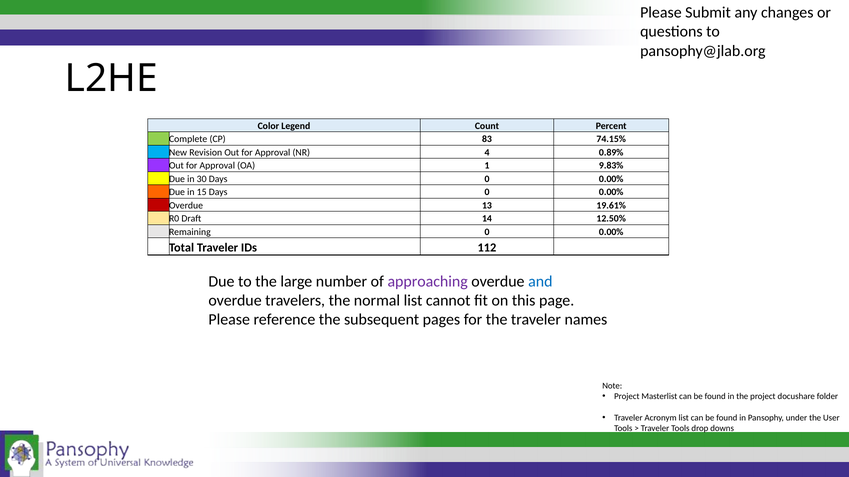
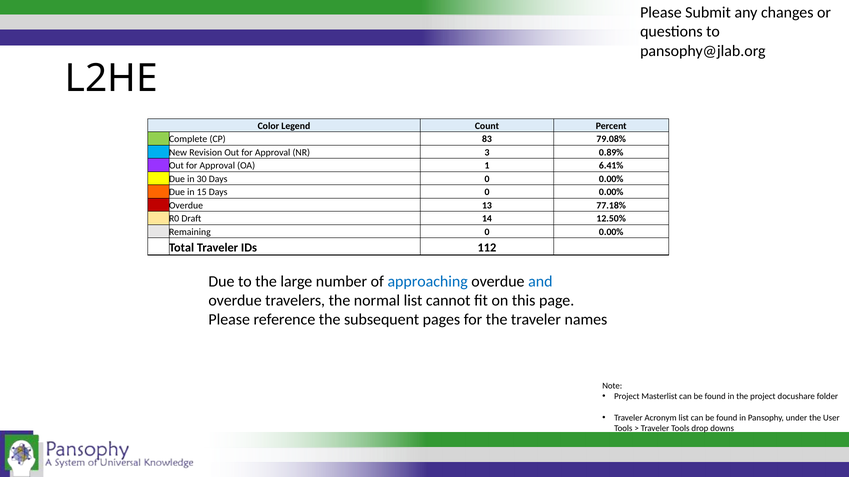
74.15%: 74.15% -> 79.08% (611, 139)
4: 4 -> 3 (487, 153)
9.83%: 9.83% -> 6.41% (611, 166)
19.61%: 19.61% -> 77.18% (611, 206)
approaching colour: purple -> blue (428, 282)
